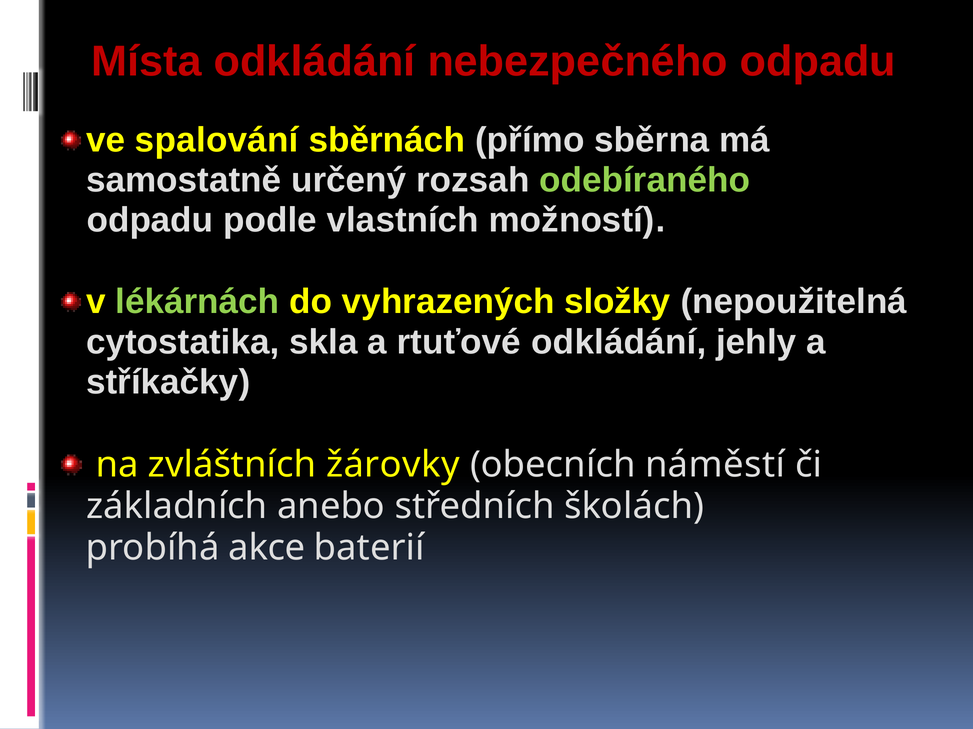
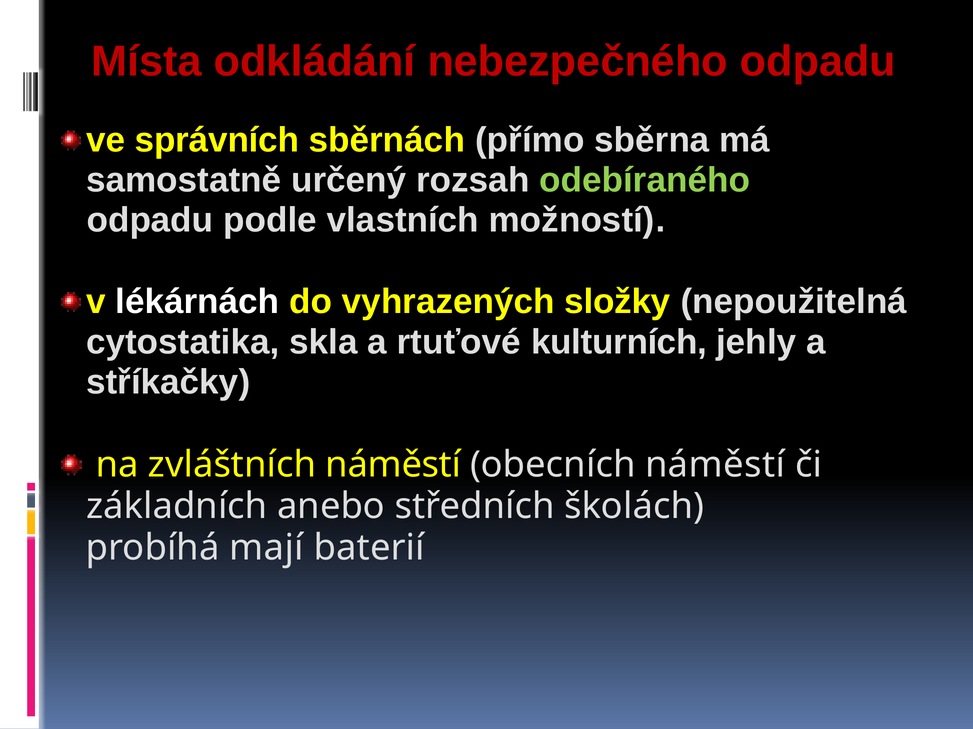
spalování: spalování -> správních (217, 140)
lékárnách colour: light green -> white (197, 302)
rtuťové odkládání: odkládání -> kulturních (619, 342)
zvláštních žárovky: žárovky -> náměstí (393, 465)
akce: akce -> mají (267, 548)
